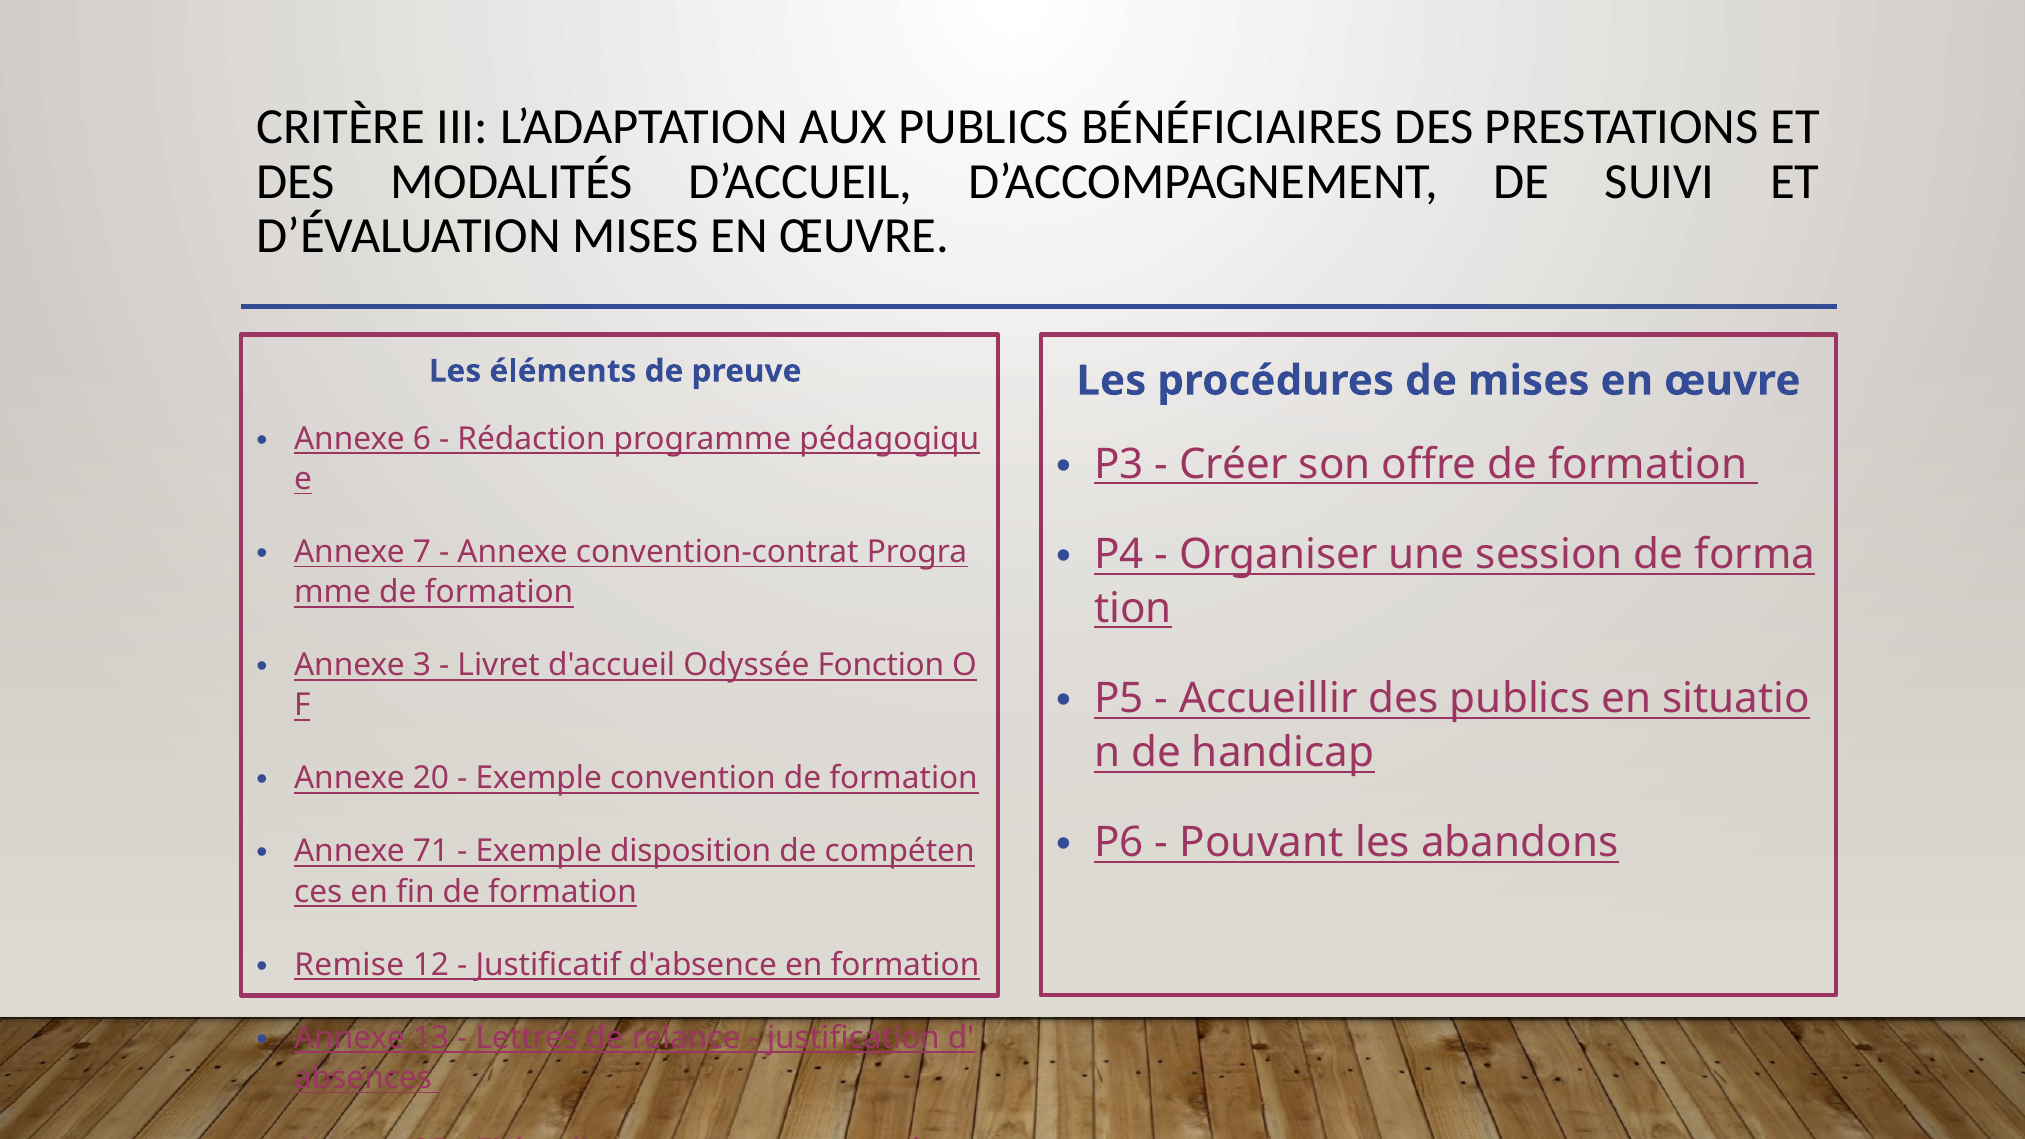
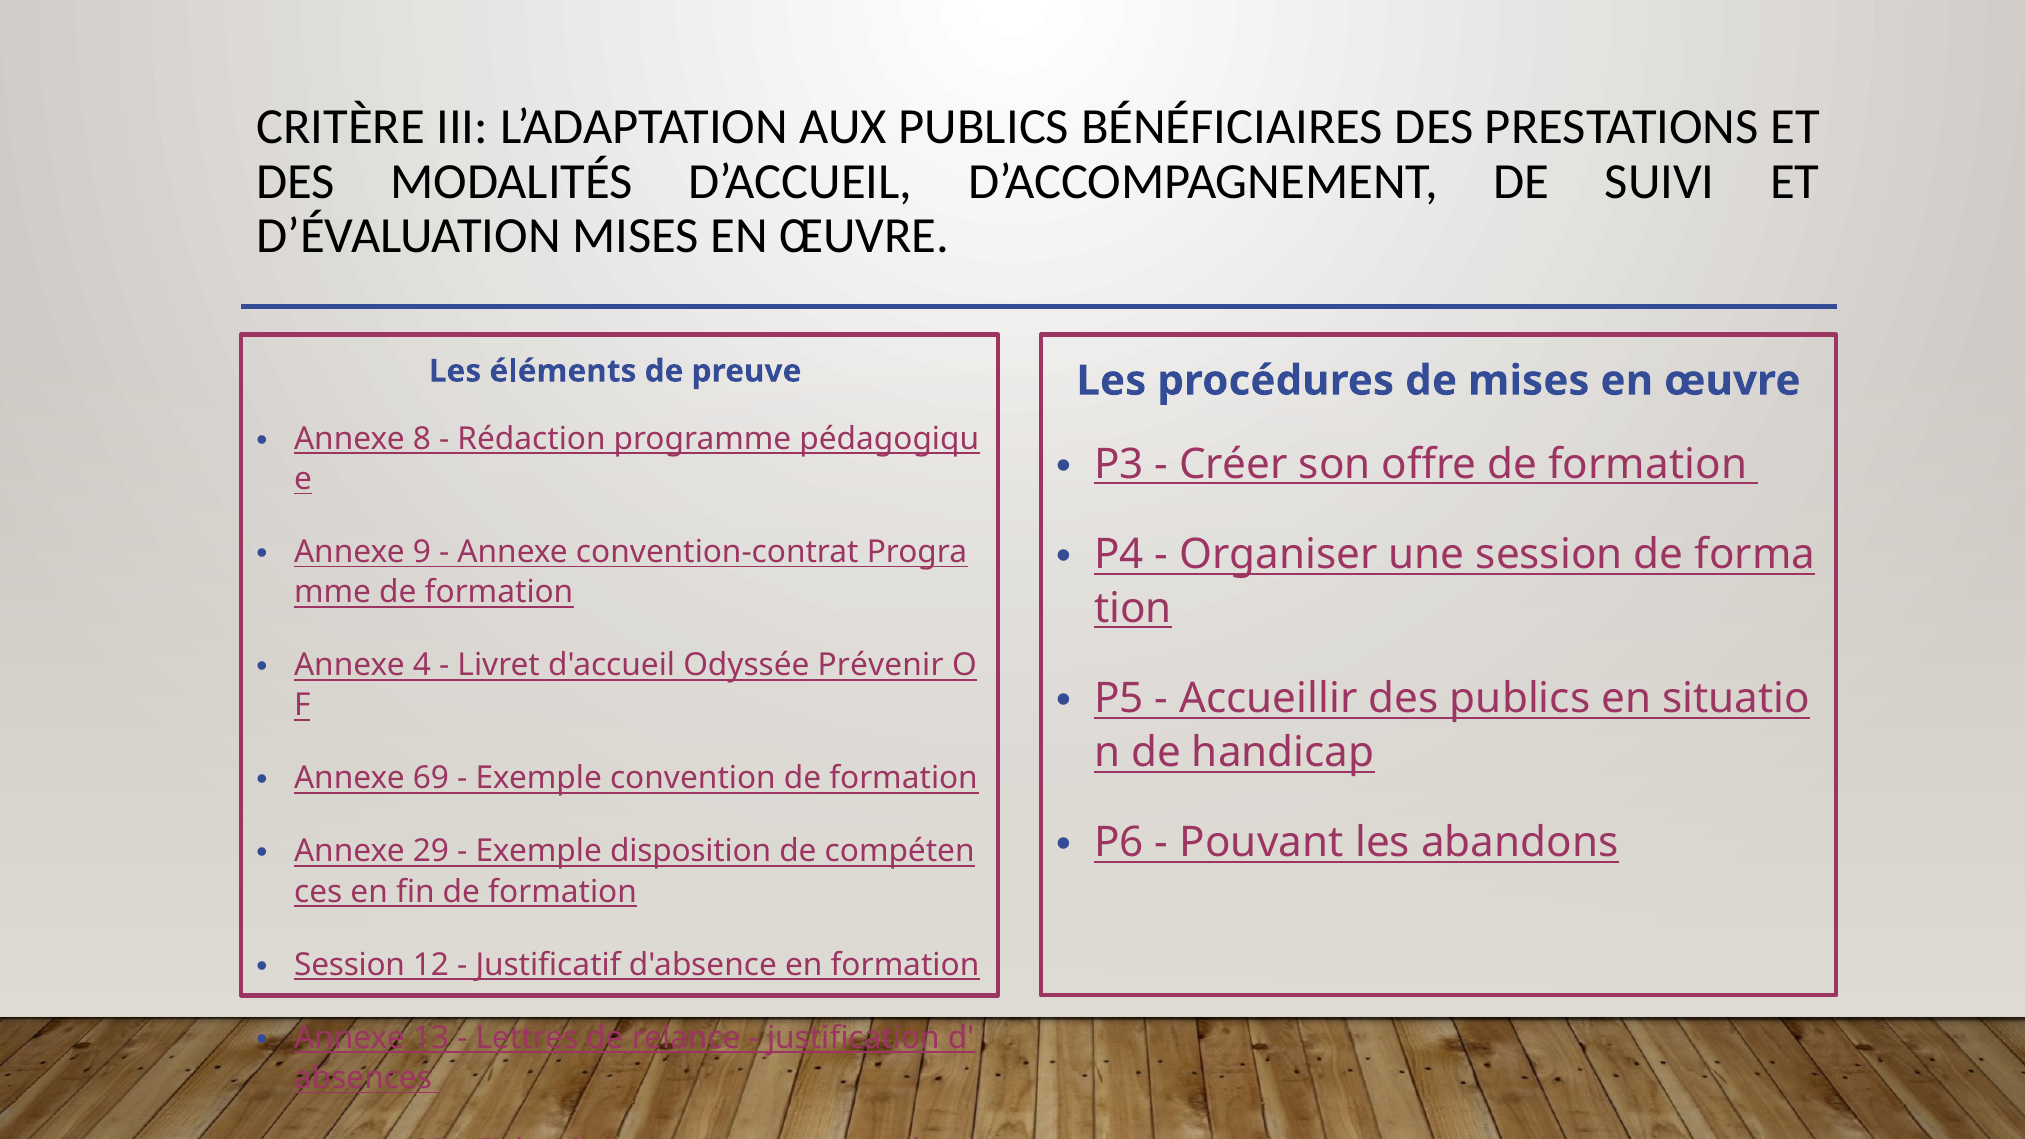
6: 6 -> 8 (422, 439)
7: 7 -> 9 (422, 552)
3: 3 -> 4 (422, 665)
Fonction: Fonction -> Prévenir (881, 665)
20: 20 -> 69 (431, 779)
71: 71 -> 29 (431, 852)
Remise: Remise -> Session (350, 965)
